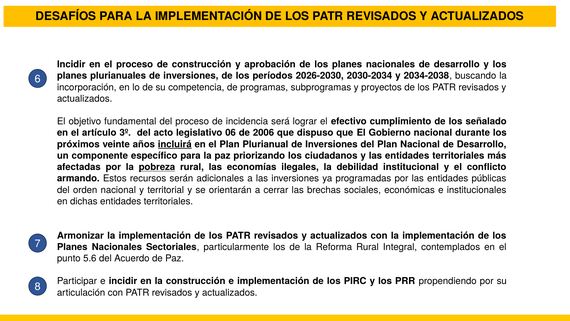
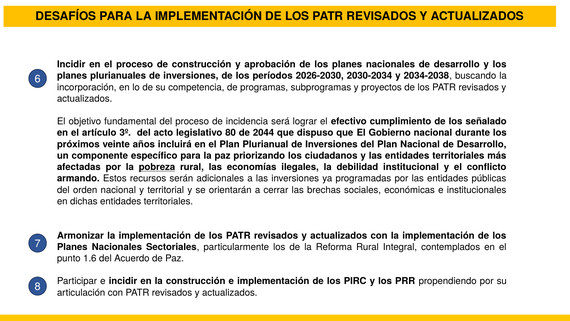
06: 06 -> 80 (231, 133)
2006: 2006 -> 2044 (263, 133)
incluirá underline: present -> none (175, 144)
5.6: 5.6 -> 1.6 (90, 258)
